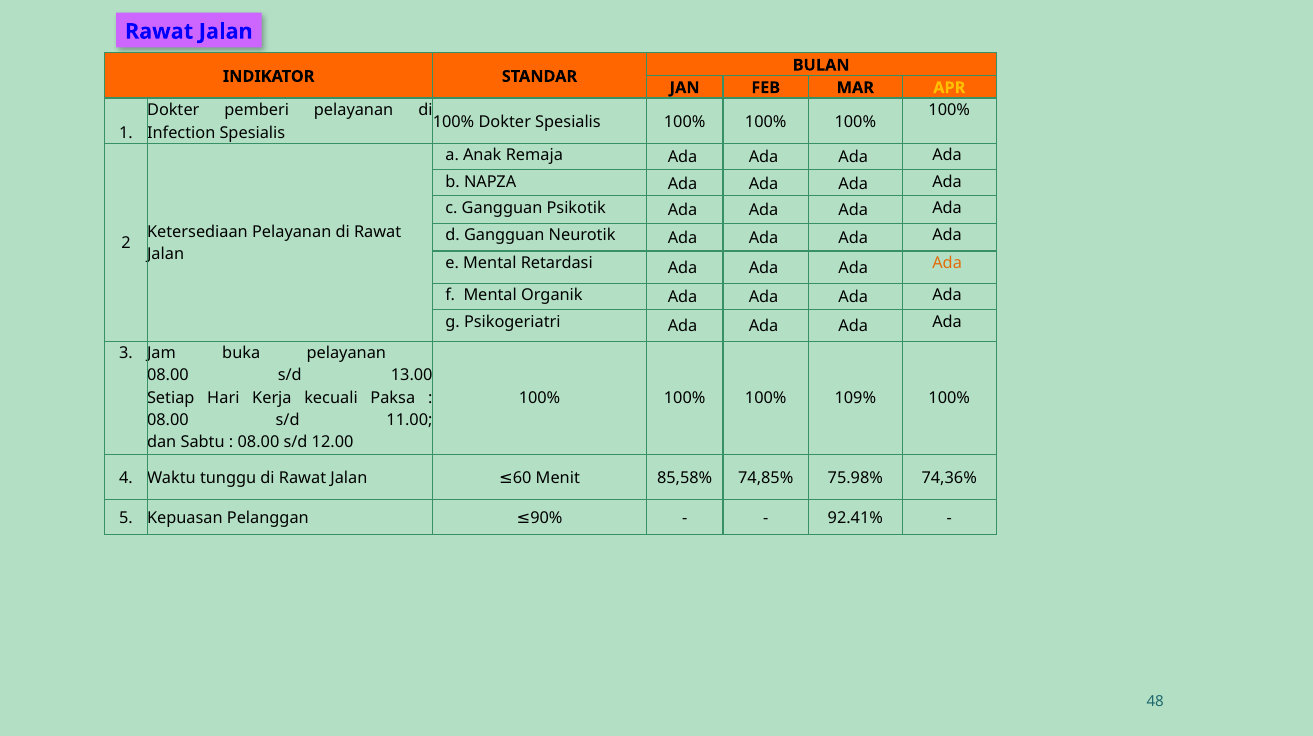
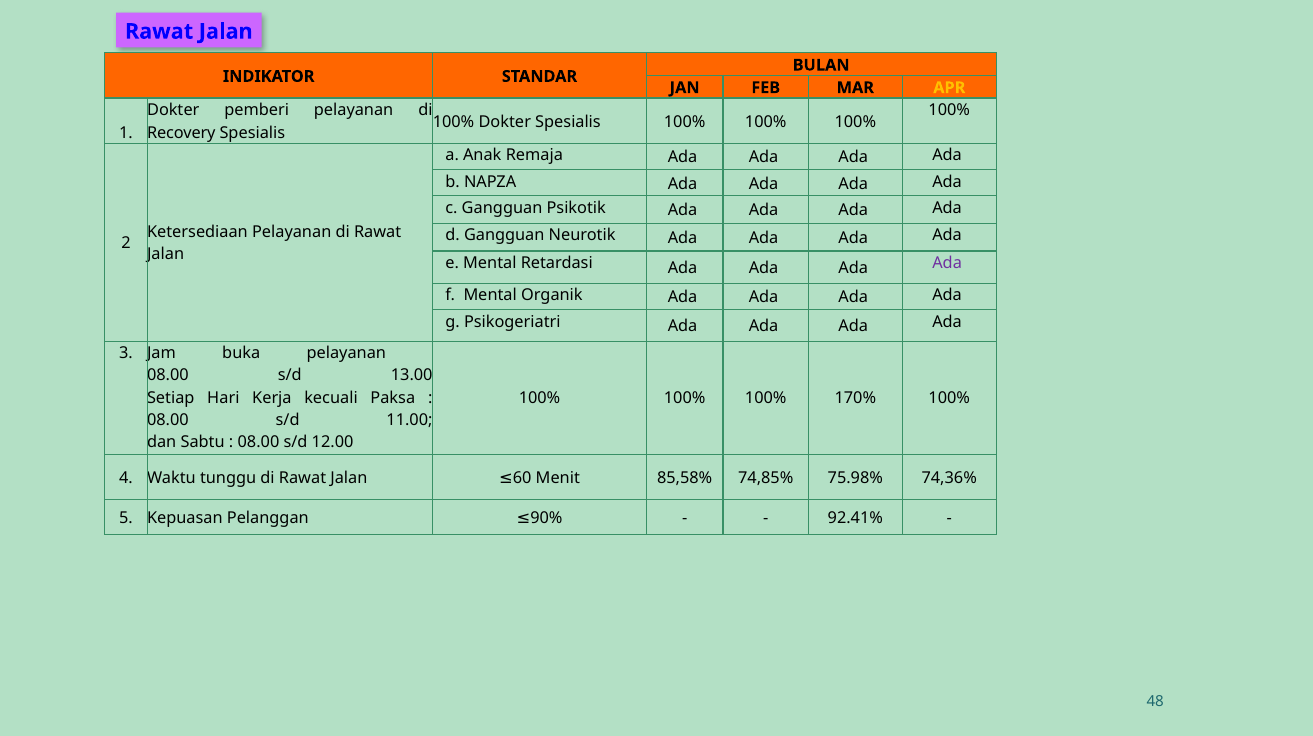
Infection: Infection -> Recovery (181, 133)
Ada colour: orange -> purple (947, 263)
109%: 109% -> 170% (855, 398)
